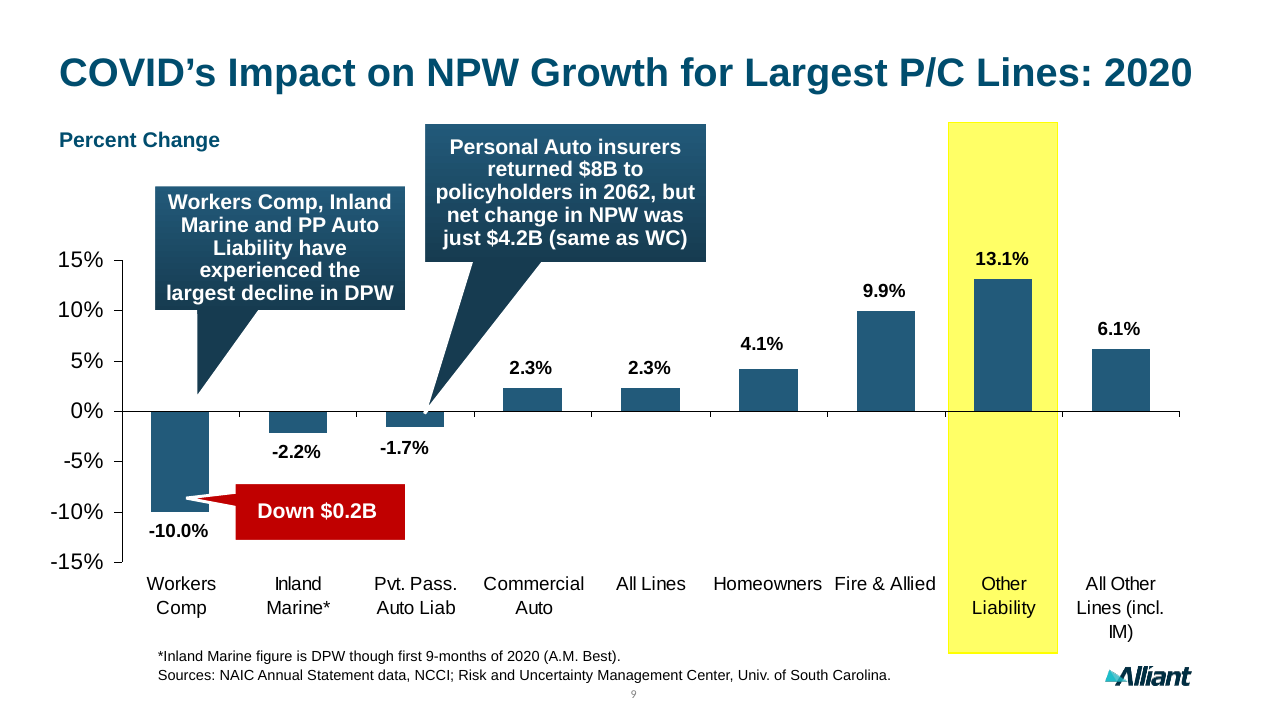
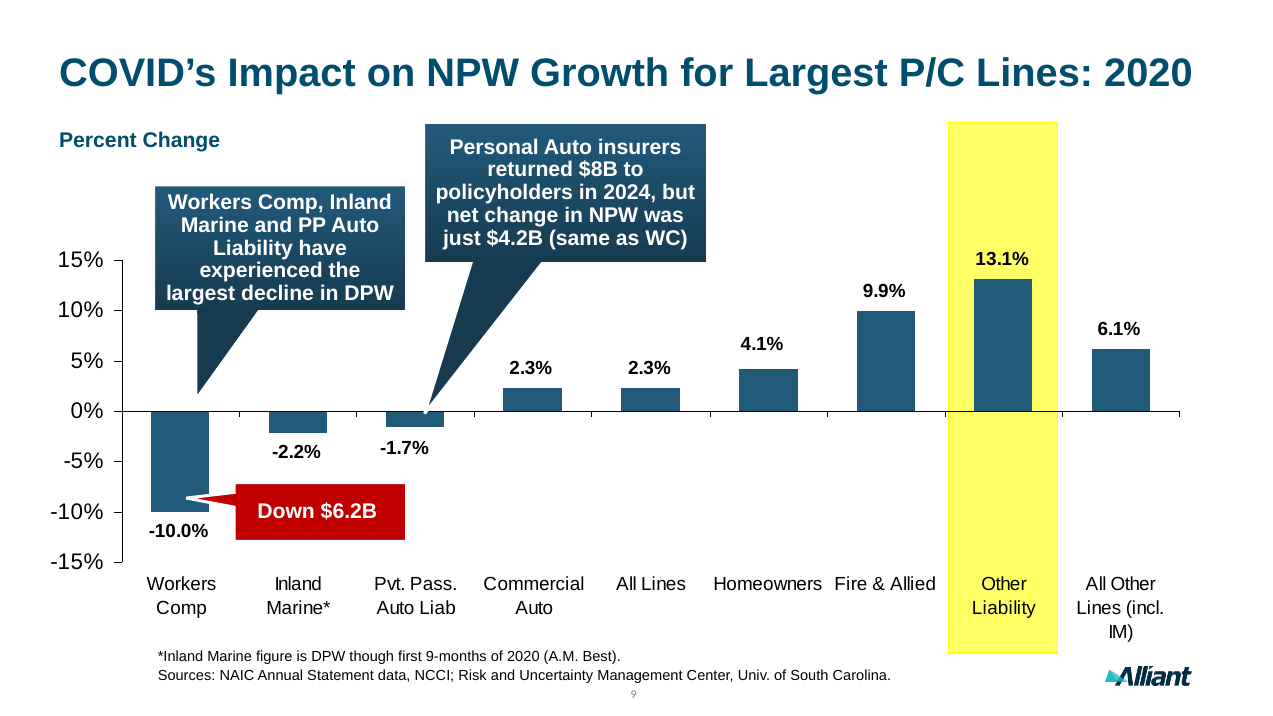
2062: 2062 -> 2024 (630, 193)
$0.2B: $0.2B -> $6.2B (349, 512)
